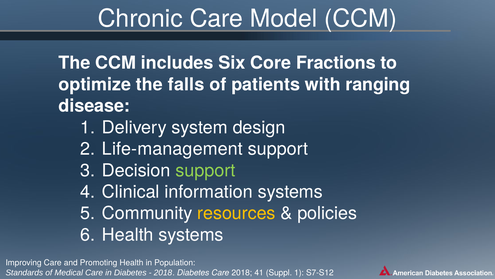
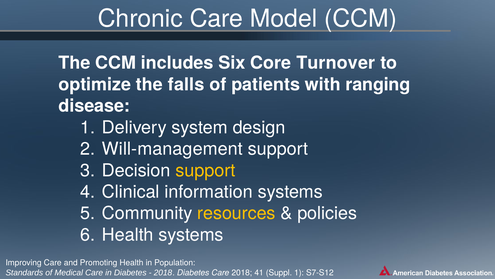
Fractions: Fractions -> Turnover (336, 63)
Life-management: Life-management -> Will-management (172, 149)
support colour: light green -> yellow (205, 170)
